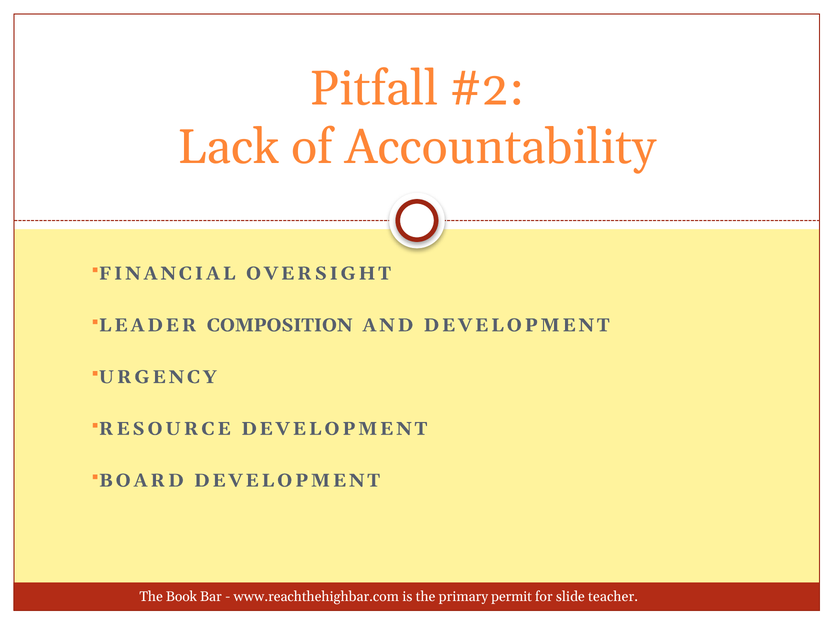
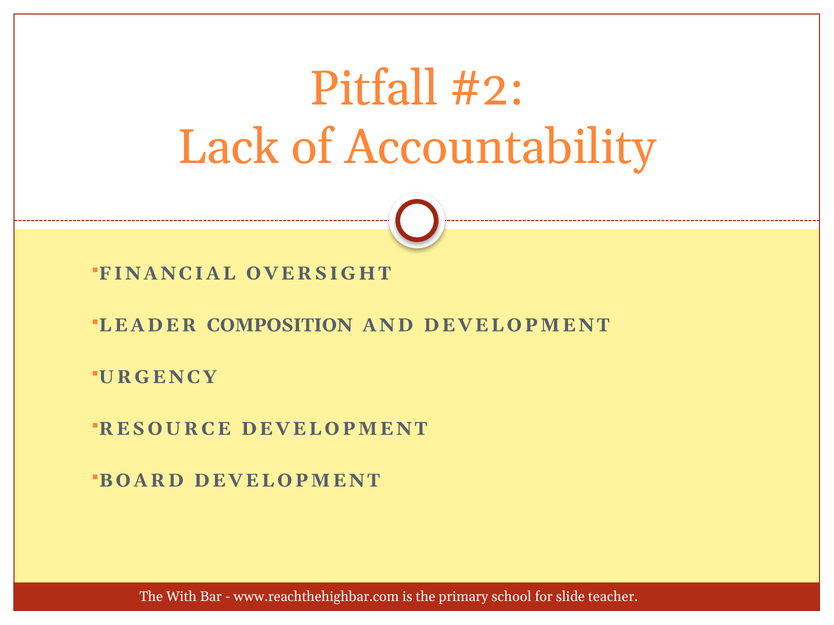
Book: Book -> With (181, 597)
permit: permit -> school (511, 597)
